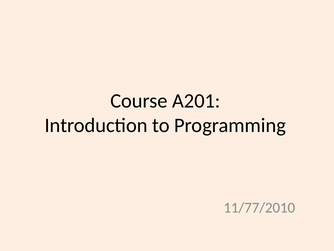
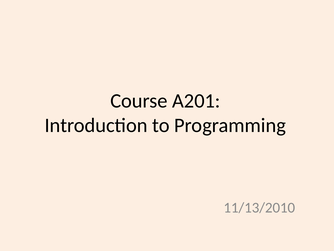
11/77/2010: 11/77/2010 -> 11/13/2010 (259, 207)
